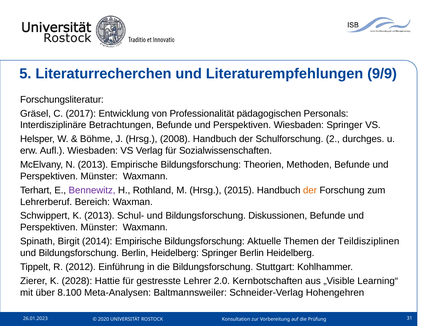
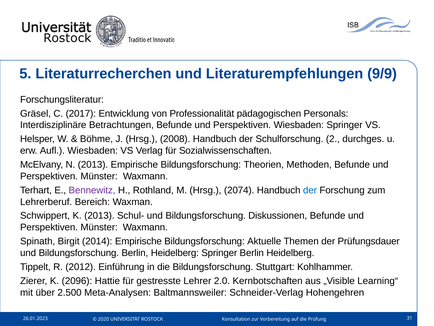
2015: 2015 -> 2074 (239, 190)
der colour: orange -> blue (310, 190)
Teildisziplinen: Teildisziplinen -> Prüfungsdauer (369, 241)
2028: 2028 -> 2096 (77, 281)
8.100: 8.100 -> 2.500 (70, 292)
